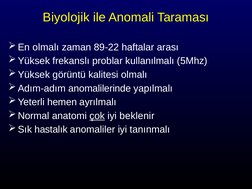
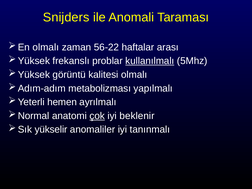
Biyolojik: Biyolojik -> Snijders (66, 17)
89-22: 89-22 -> 56-22 (106, 47)
kullanılmalı underline: none -> present (150, 61)
anomalilerinde: anomalilerinde -> metabolizması (100, 88)
hastalık: hastalık -> yükselir (51, 130)
